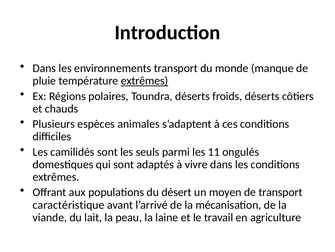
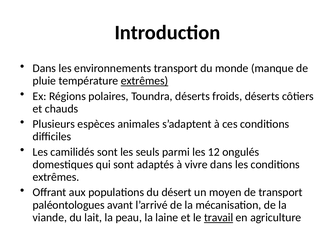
11: 11 -> 12 (214, 151)
caractéristique: caractéristique -> paléontologues (69, 204)
travail underline: none -> present (219, 217)
